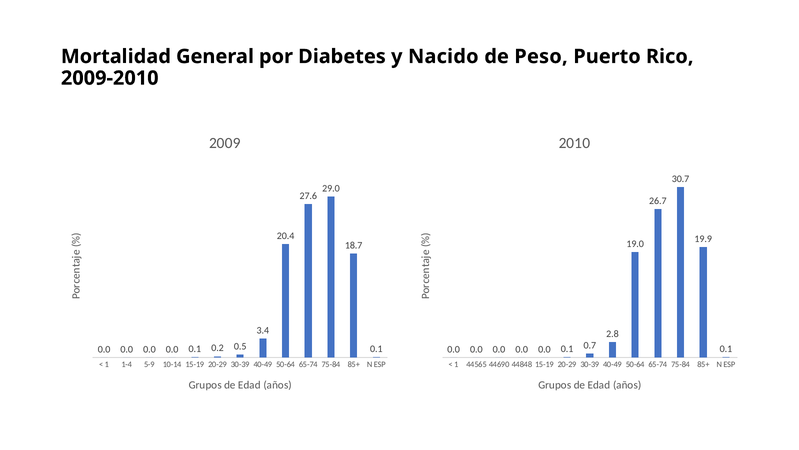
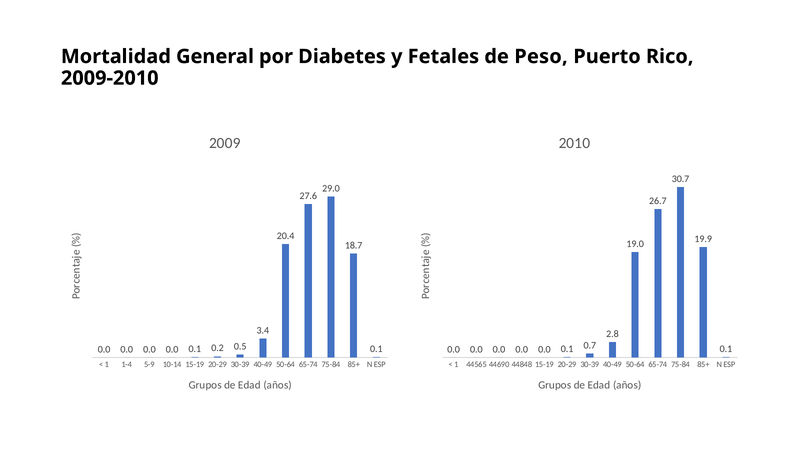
Nacido: Nacido -> Fetales (443, 56)
